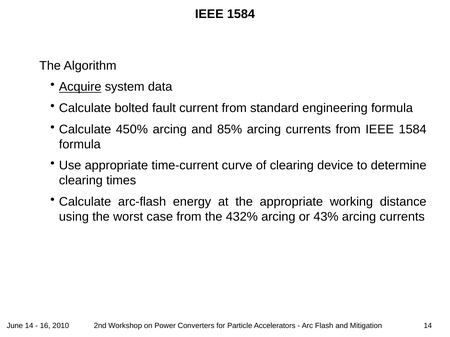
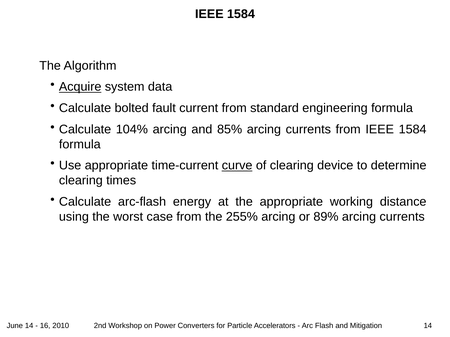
450%: 450% -> 104% (132, 130)
curve underline: none -> present (237, 166)
432%: 432% -> 255% (242, 217)
43%: 43% -> 89% (326, 217)
